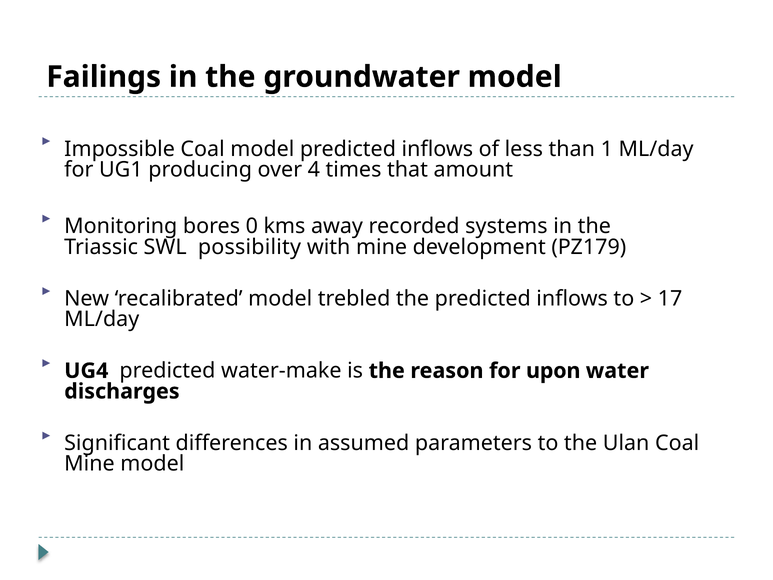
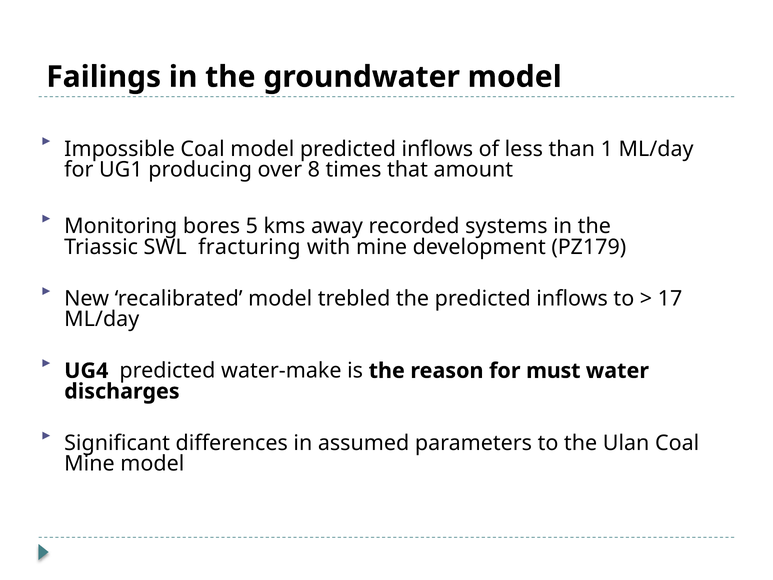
4: 4 -> 8 (314, 170)
0: 0 -> 5 (252, 226)
possibility: possibility -> fracturing (249, 247)
upon: upon -> must (553, 371)
